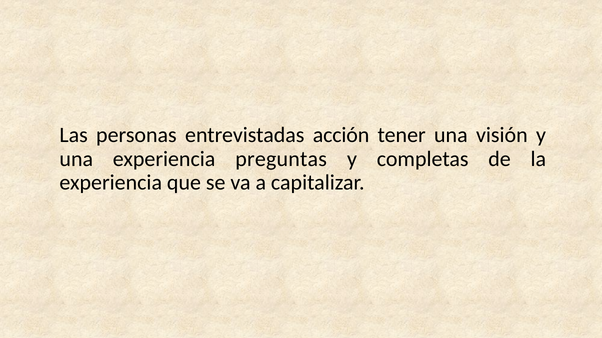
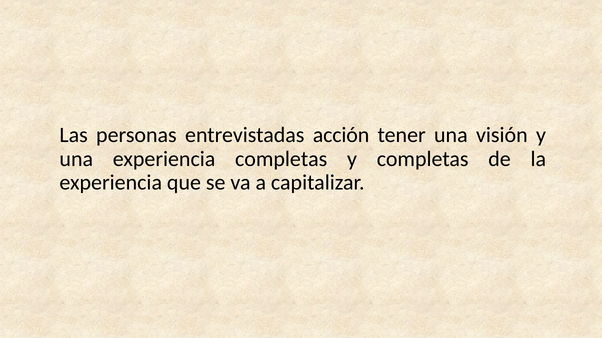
experiencia preguntas: preguntas -> completas (281, 159)
